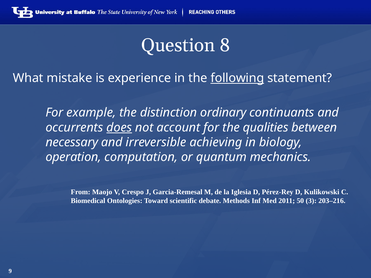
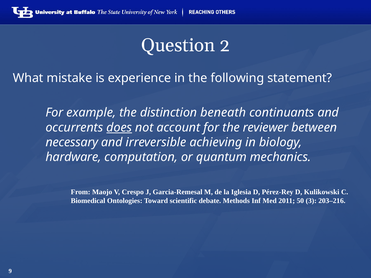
8: 8 -> 2 (225, 45)
following underline: present -> none (237, 78)
ordinary: ordinary -> beneath (223, 113)
qualities: qualities -> reviewer (266, 128)
operation: operation -> hardware (73, 157)
